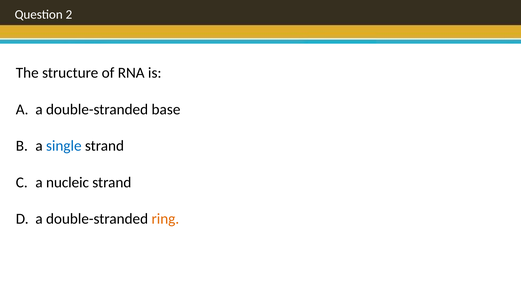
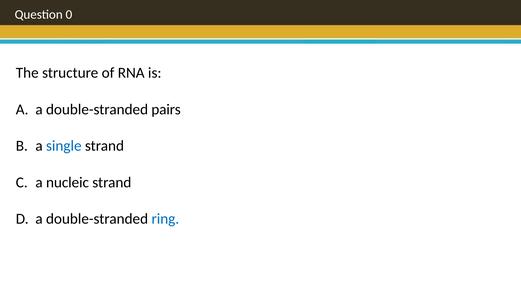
2: 2 -> 0 (69, 14)
base: base -> pairs (166, 109)
ring colour: orange -> blue (165, 219)
